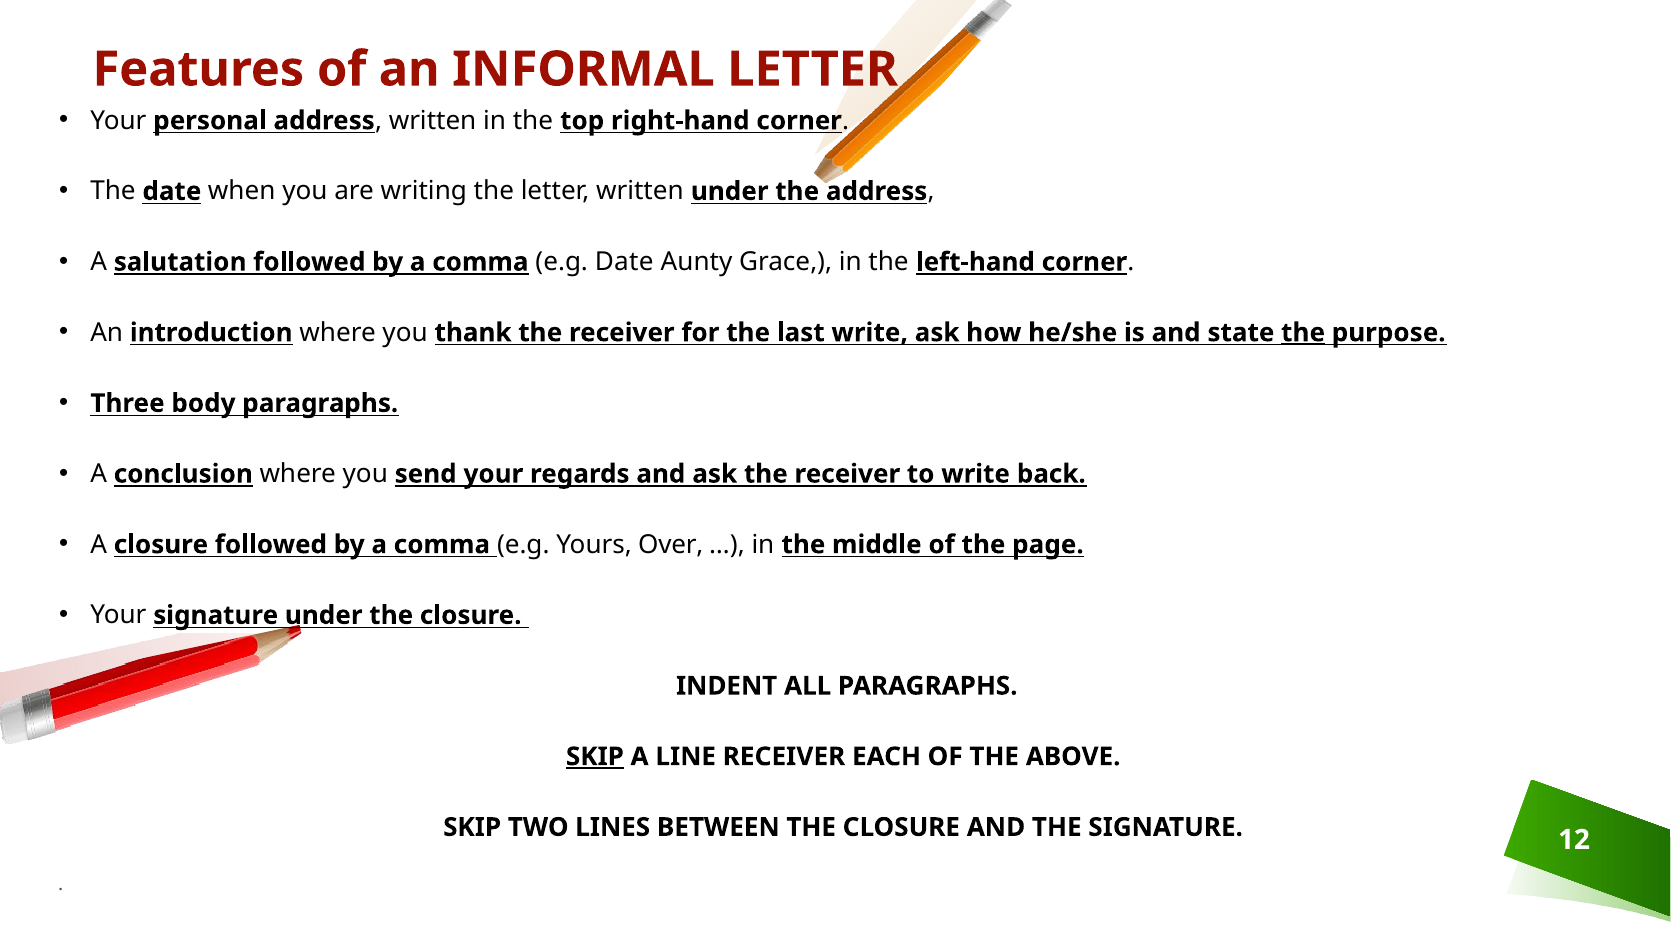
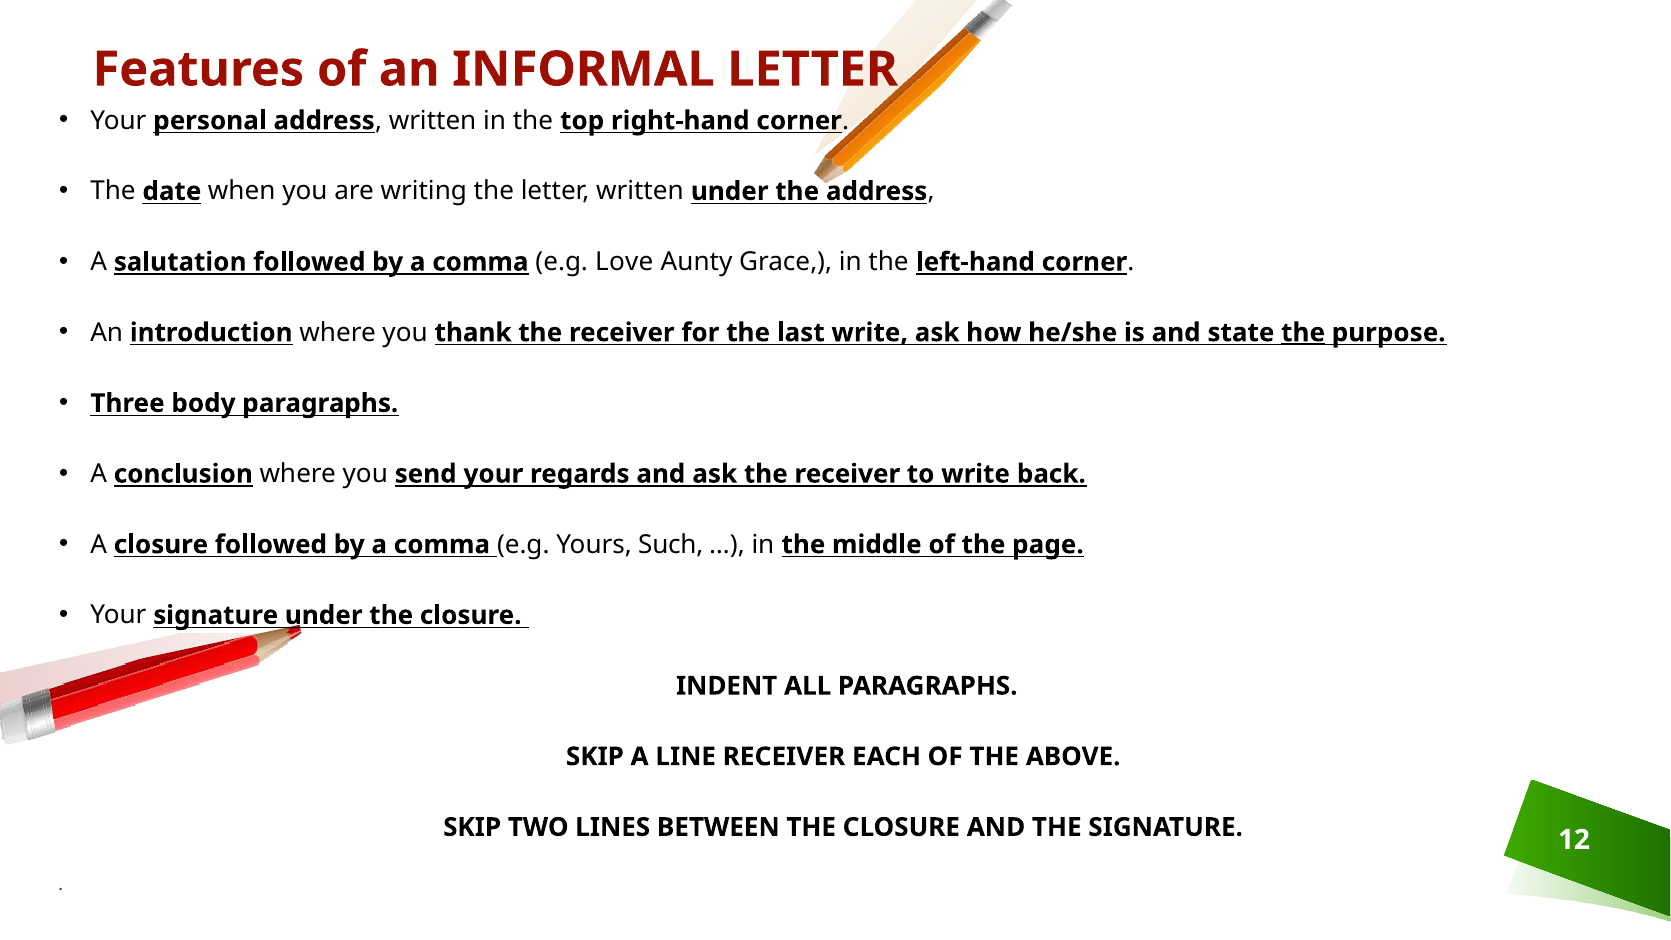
e.g Date: Date -> Love (624, 262)
Over: Over -> Such (671, 545)
SKIP underline: present -> none (595, 757)
